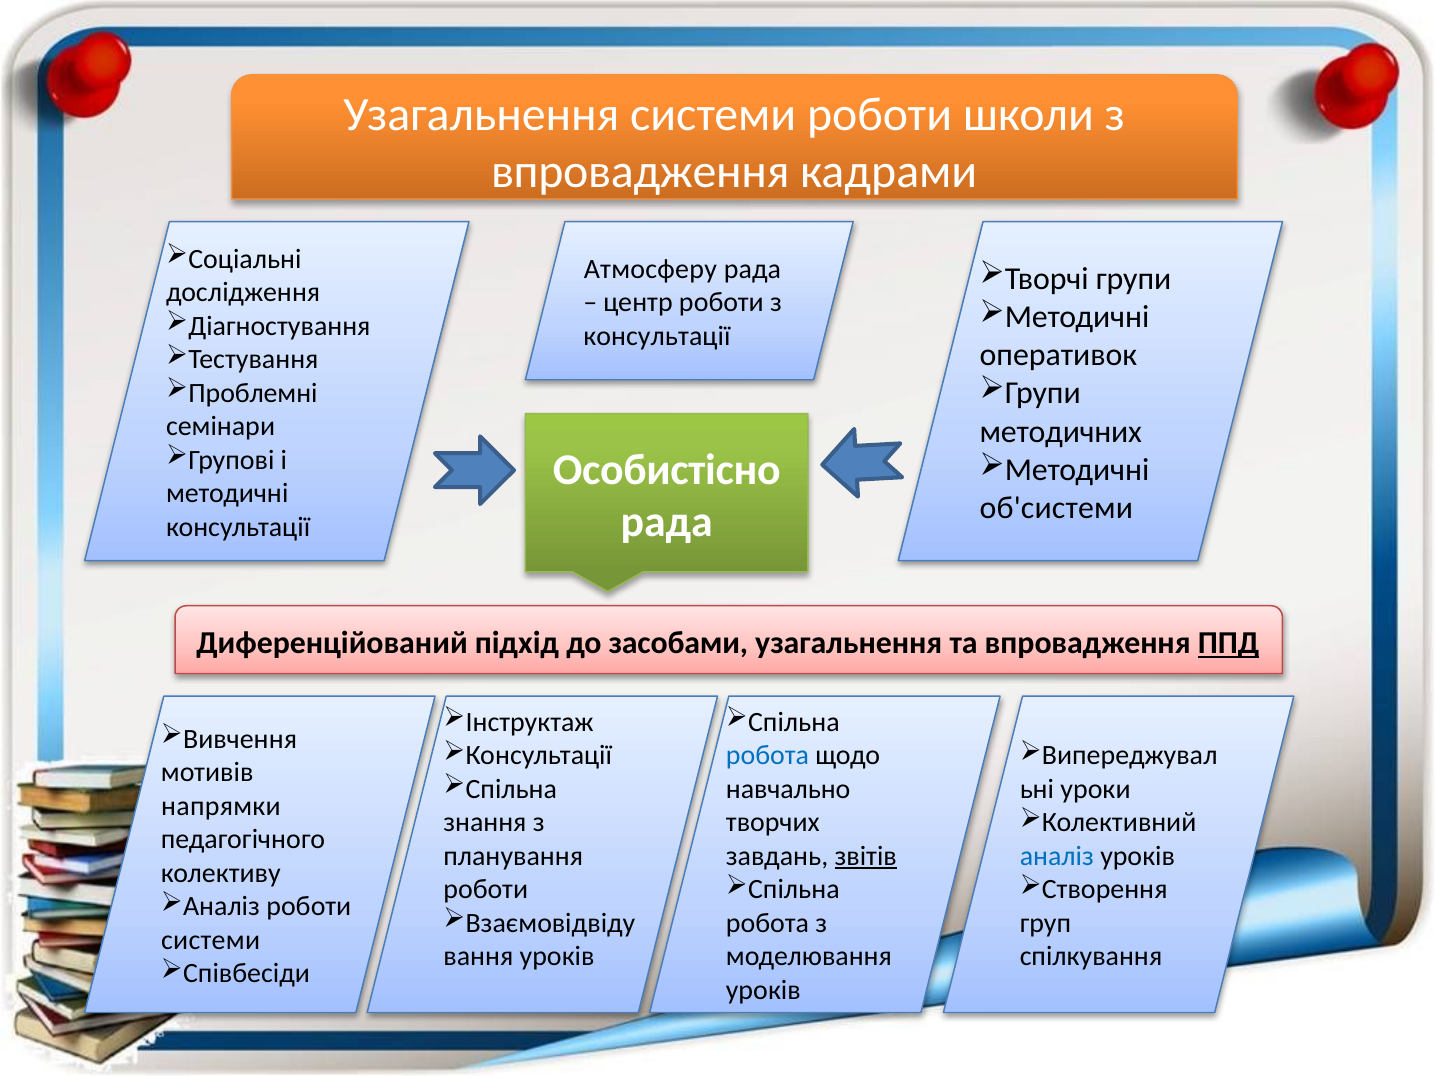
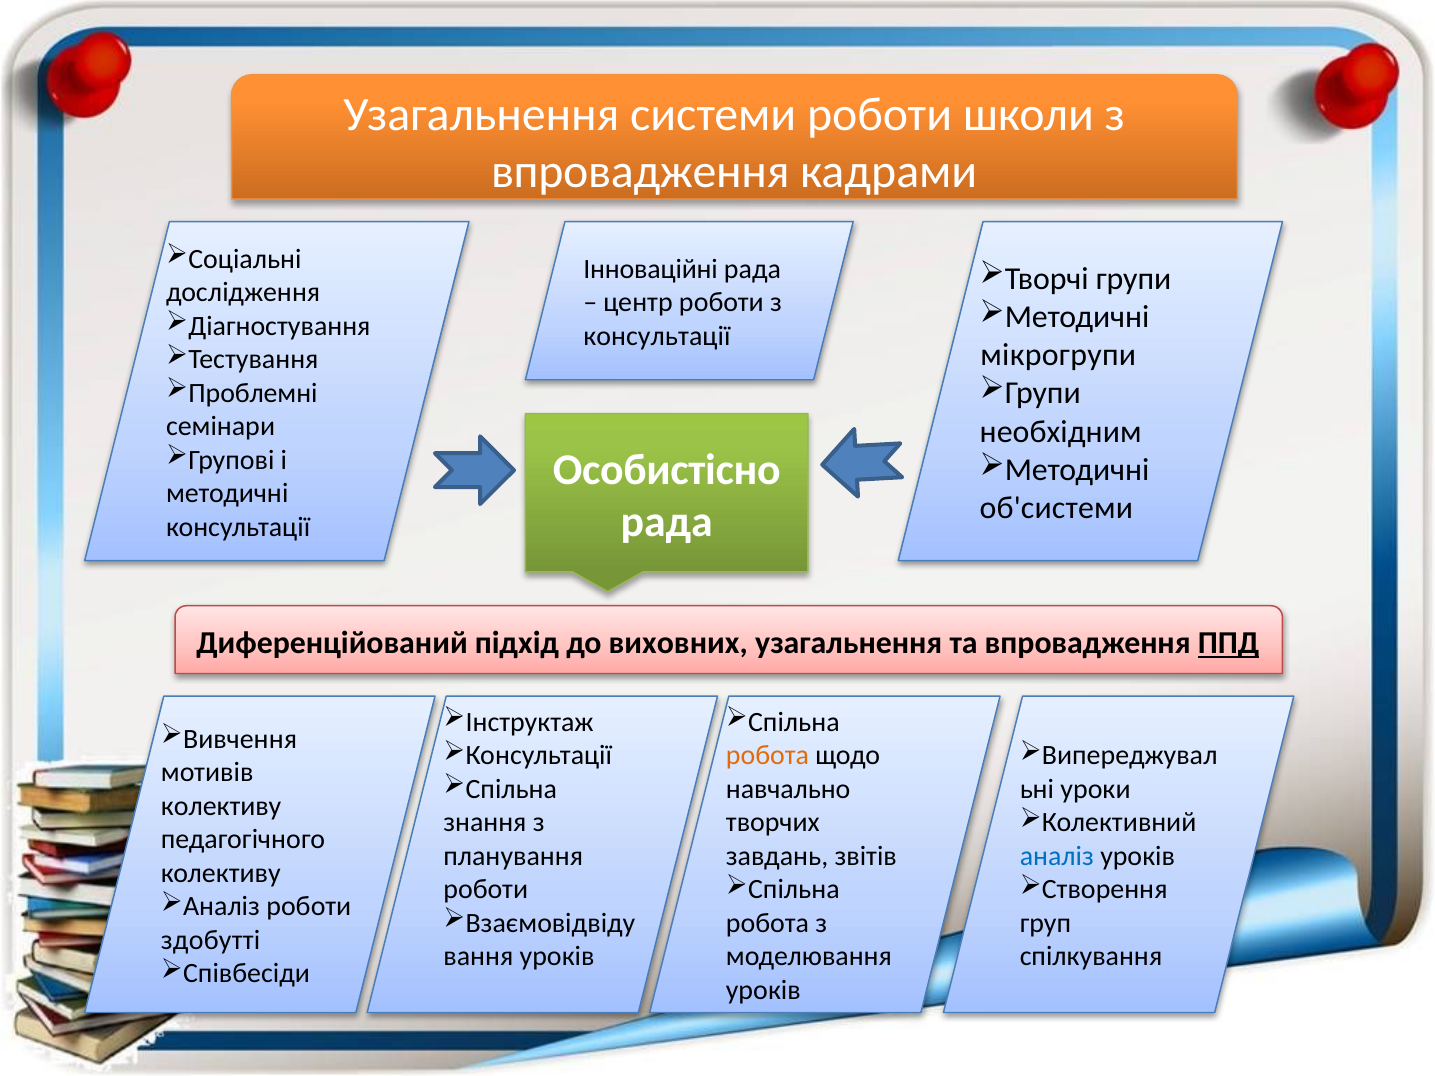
Атмосферу: Атмосферу -> Інноваційні (651, 269)
оперативок: оперативок -> мікрогрупи (1058, 355)
методичних: методичних -> необхідним (1061, 432)
засобами: засобами -> виховних (678, 644)
робота colour: blue -> orange (767, 756)
напрямки: напрямки -> колективу (221, 806)
звітів underline: present -> none (866, 856)
системи: системи -> здобутті (211, 940)
